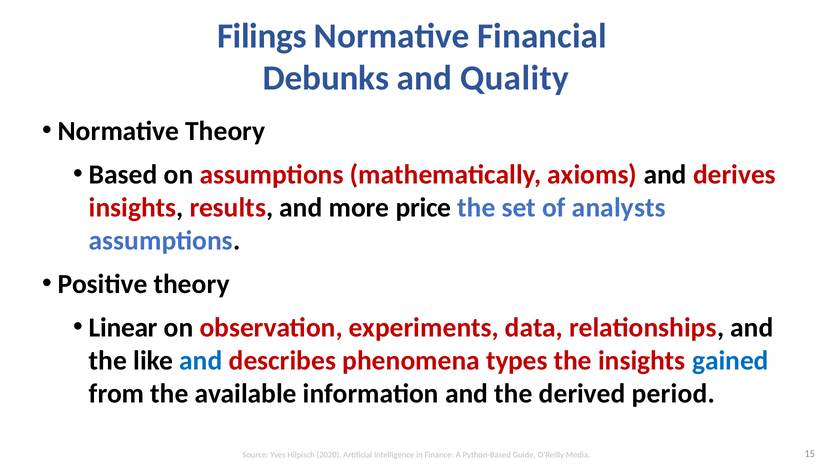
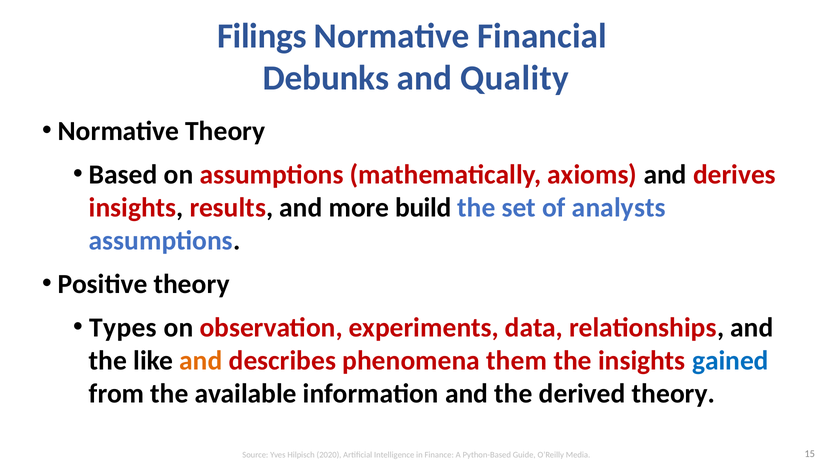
price: price -> build (423, 207)
Linear: Linear -> Types (123, 327)
and colour: blue -> orange (201, 360)
types: types -> them (517, 360)
derived period: period -> theory (673, 393)
